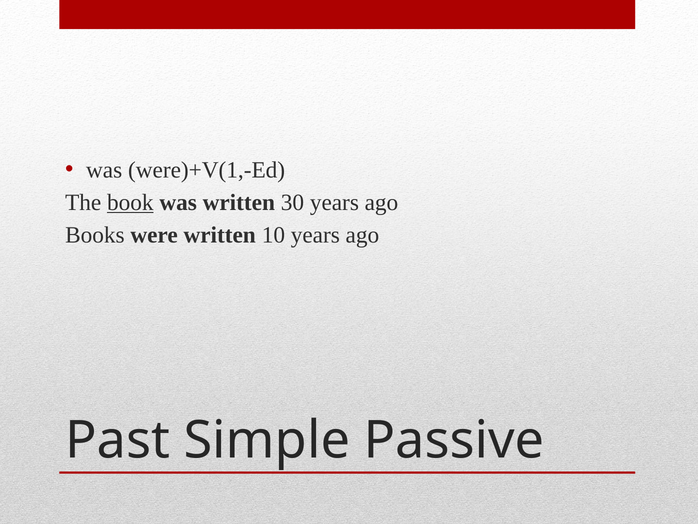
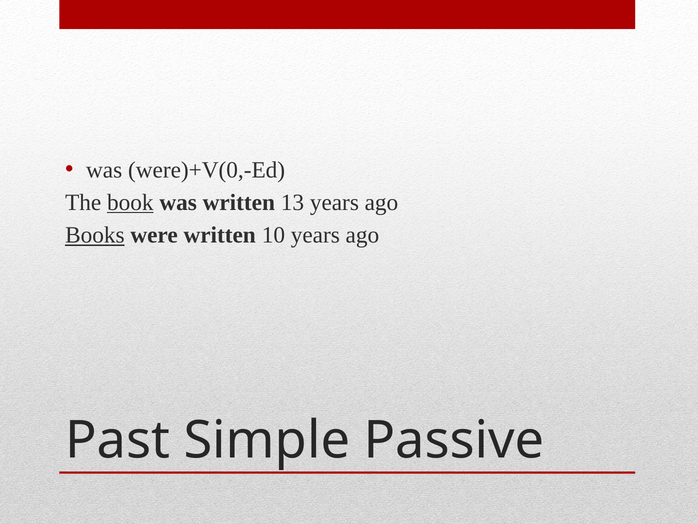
were)+V(1,-Ed: were)+V(1,-Ed -> were)+V(0,-Ed (207, 170)
30: 30 -> 13 (292, 202)
Books underline: none -> present (95, 235)
